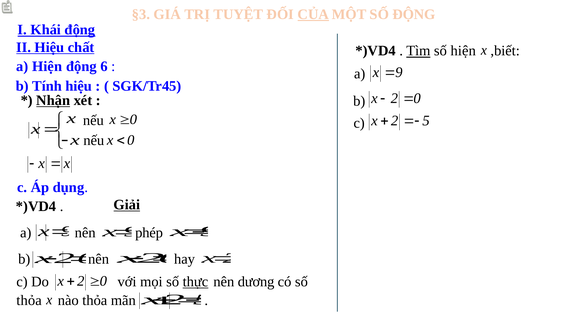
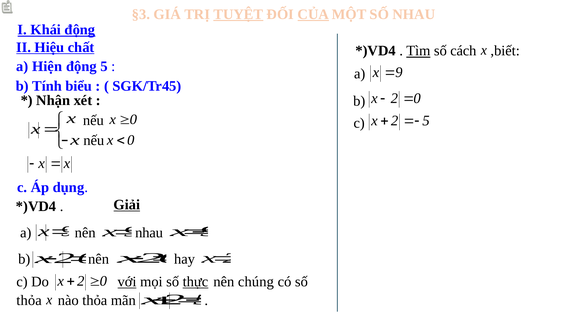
TUYỆT underline: none -> present (238, 14)
SỐ ĐỘNG: ĐỘNG -> NHAU (414, 14)
số hiện: hiện -> cách (463, 51)
động 6: 6 -> 5 (104, 66)
Tính hiệu: hiệu -> biểu (79, 86)
Nhận underline: present -> none (53, 100)
nên phép: phép -> nhau (149, 233)
với underline: none -> present (127, 281)
dương: dương -> chúng (256, 281)
